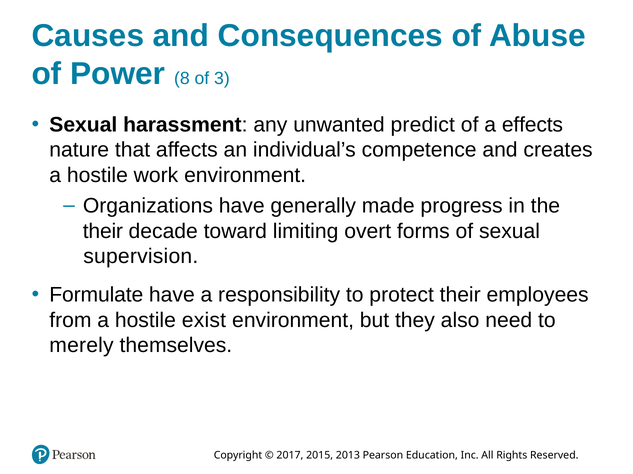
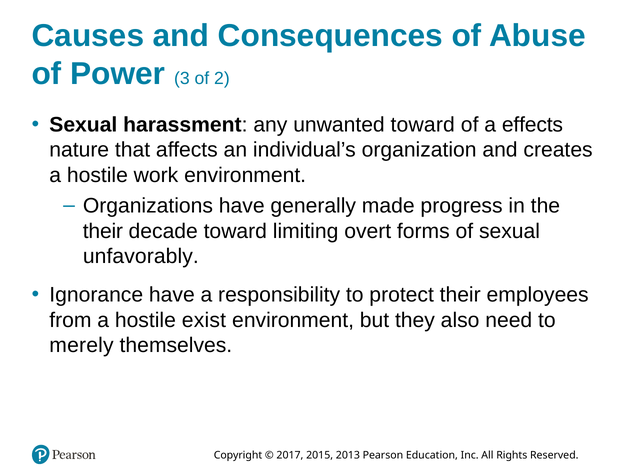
8: 8 -> 3 (182, 79)
3: 3 -> 2 (222, 79)
unwanted predict: predict -> toward (423, 125)
competence: competence -> organization (419, 150)
supervision: supervision -> unfavorably (141, 257)
Formulate: Formulate -> Ignorance (96, 295)
